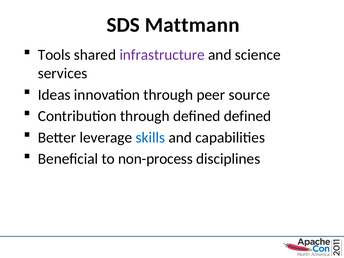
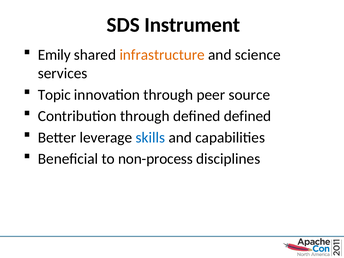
Mattmann: Mattmann -> Instrument (192, 25)
Tools: Tools -> Emily (54, 55)
infrastructure colour: purple -> orange (162, 55)
Ideas: Ideas -> Topic (54, 95)
